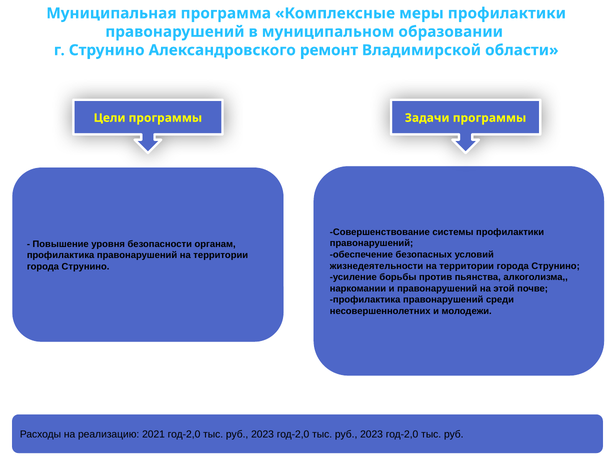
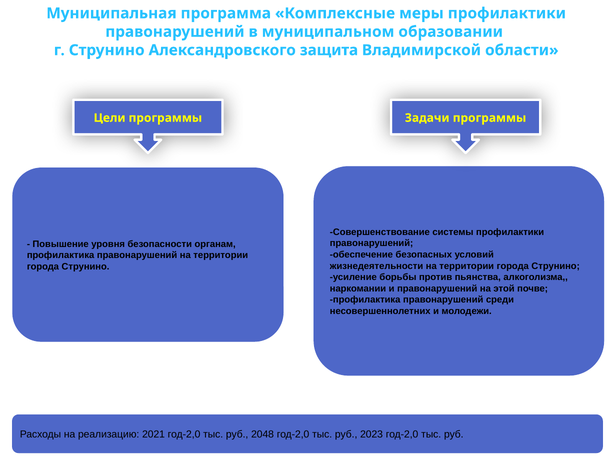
ремонт: ремонт -> защита (329, 50)
2023: 2023 -> 2048 (263, 435)
